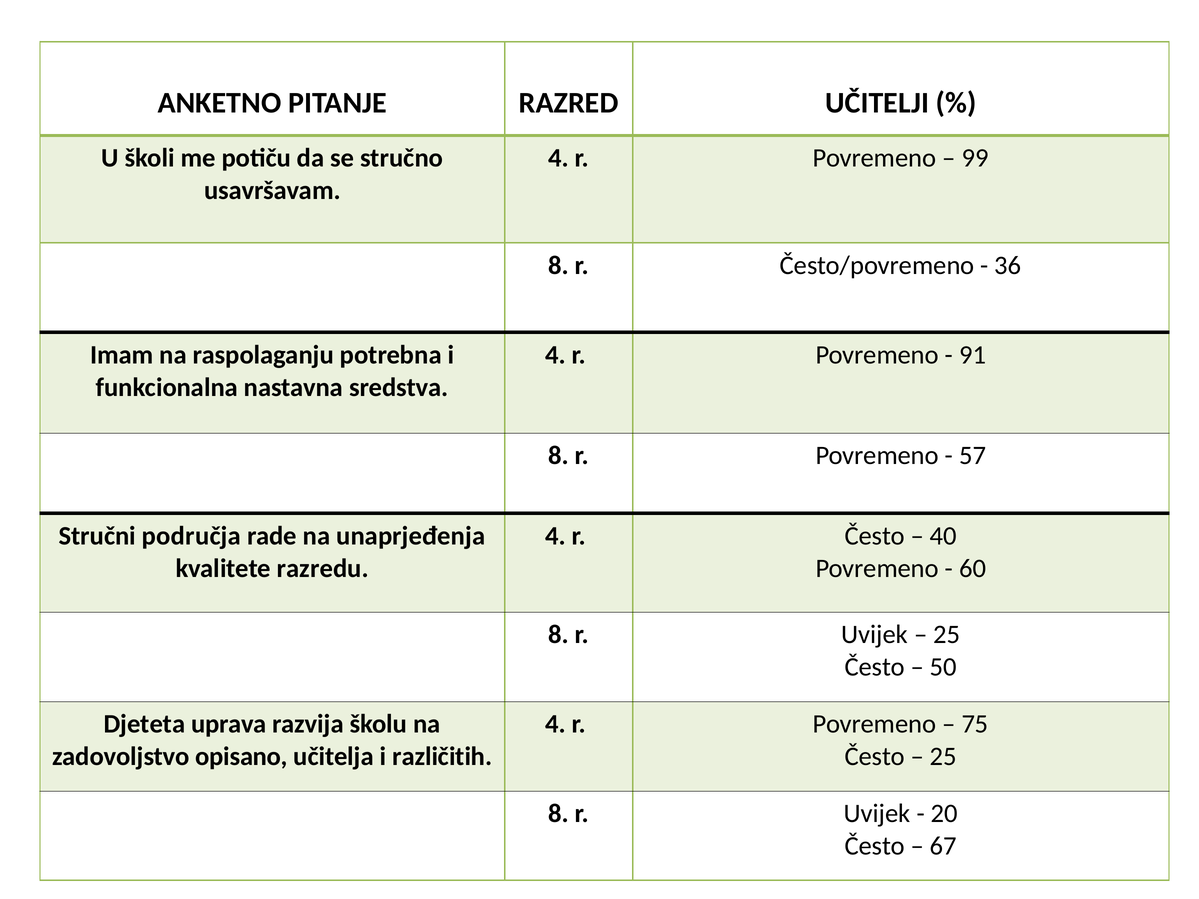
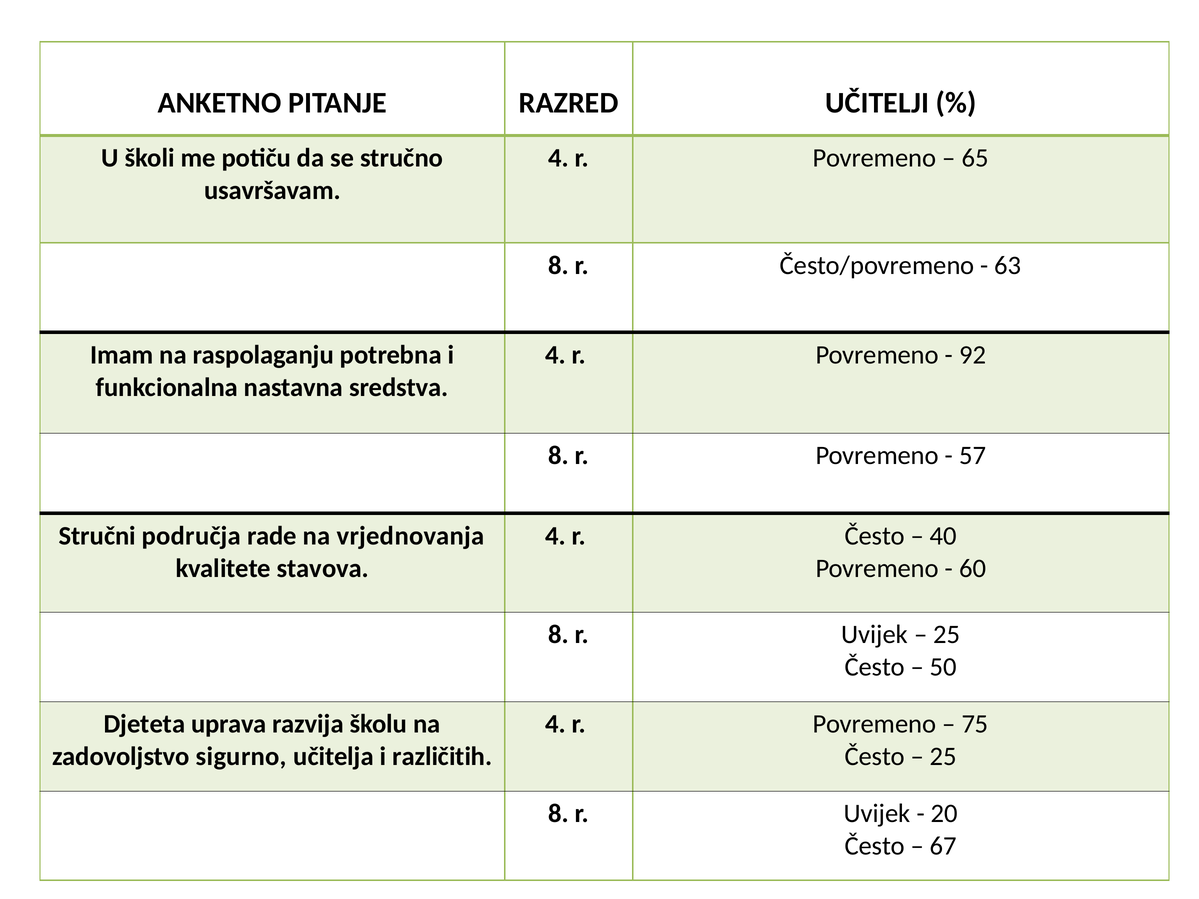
99: 99 -> 65 (975, 158)
36: 36 -> 63 (1008, 266)
91: 91 -> 92 (972, 355)
unaprjeđenja: unaprjeđenja -> vrjednovanja (411, 536)
razredu: razredu -> stavova (323, 569)
opisano: opisano -> sigurno (241, 757)
